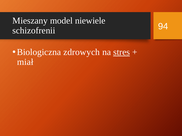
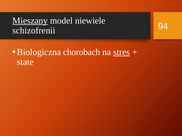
Mieszany underline: none -> present (30, 21)
zdrowych: zdrowych -> chorobach (82, 52)
miał: miał -> state (25, 62)
